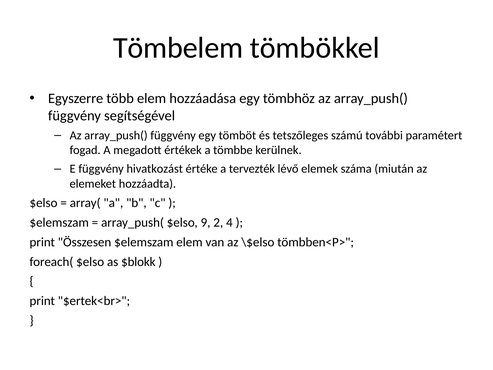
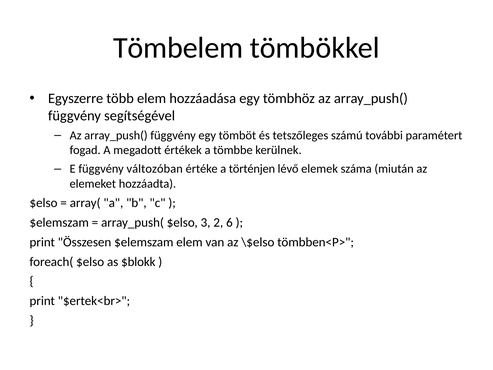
hivatkozást: hivatkozást -> változóban (155, 169)
tervezték: tervezték -> történjen (252, 169)
9: 9 -> 3 (206, 222)
4: 4 -> 6 (229, 222)
